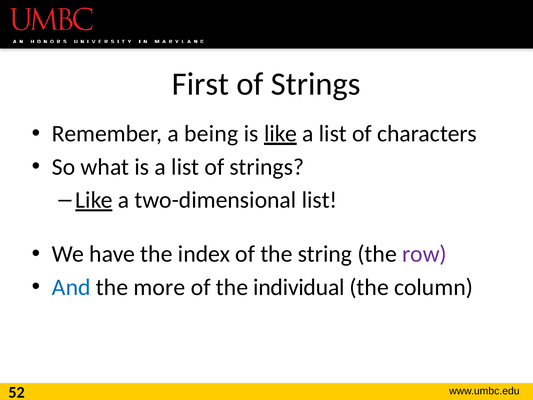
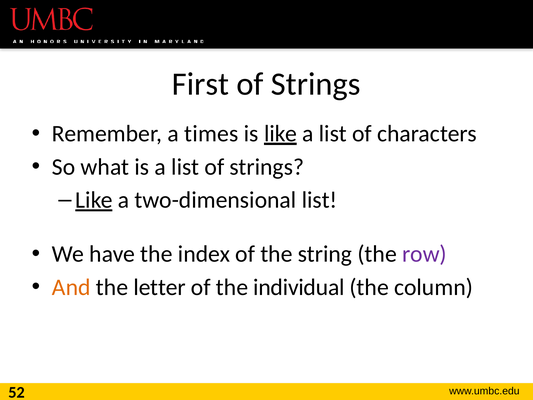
being: being -> times (211, 134)
And colour: blue -> orange (71, 287)
more: more -> letter (160, 287)
